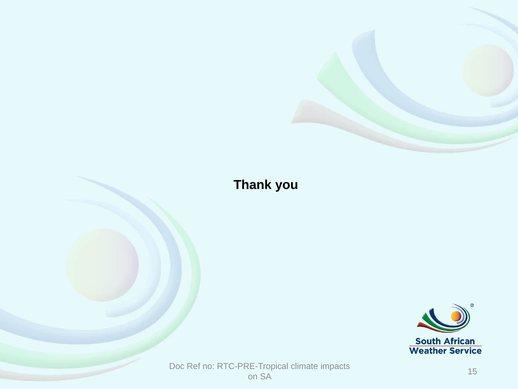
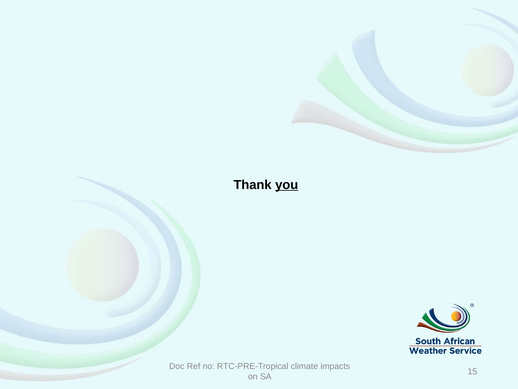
you underline: none -> present (287, 185)
